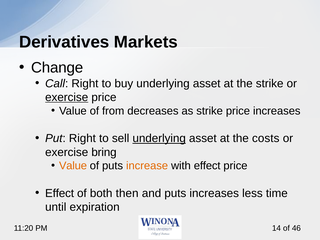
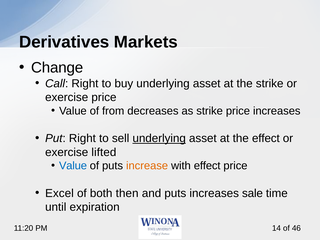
exercise underline: present -> none (67, 97)
the costs: costs -> effect (266, 138)
bring: bring -> lifted (104, 152)
Value colour: orange -> blue (73, 166)
Effect: Effect -> Excel (59, 193)
less: less -> sale (252, 193)
